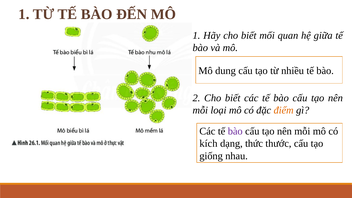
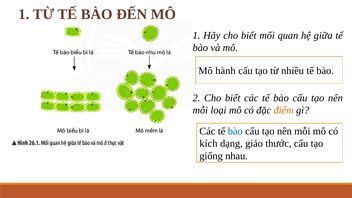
dung: dung -> hành (225, 71)
bào colour: purple -> blue (235, 131)
thức: thức -> giáo (254, 144)
